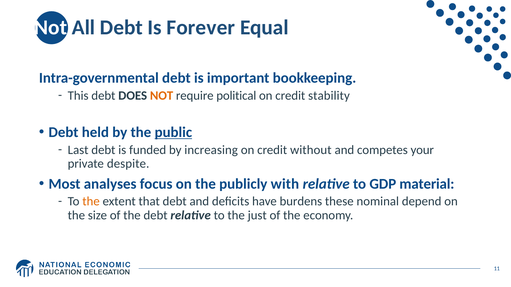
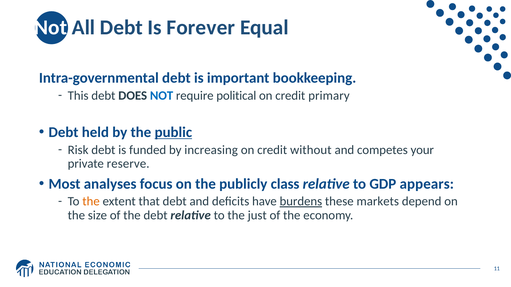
NOT colour: orange -> blue (162, 96)
stability: stability -> primary (329, 96)
Last: Last -> Risk (78, 150)
despite: despite -> reserve (128, 164)
with: with -> class (285, 184)
material: material -> appears (427, 184)
burdens underline: none -> present (301, 202)
nominal: nominal -> markets (378, 202)
